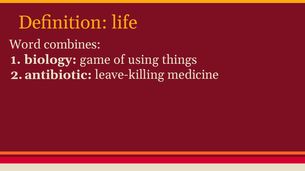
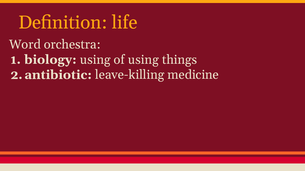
combines: combines -> orchestra (72, 45)
biology game: game -> using (95, 60)
